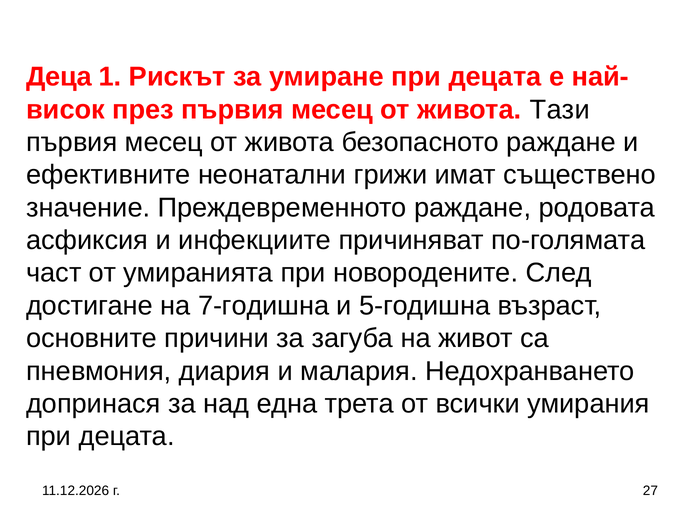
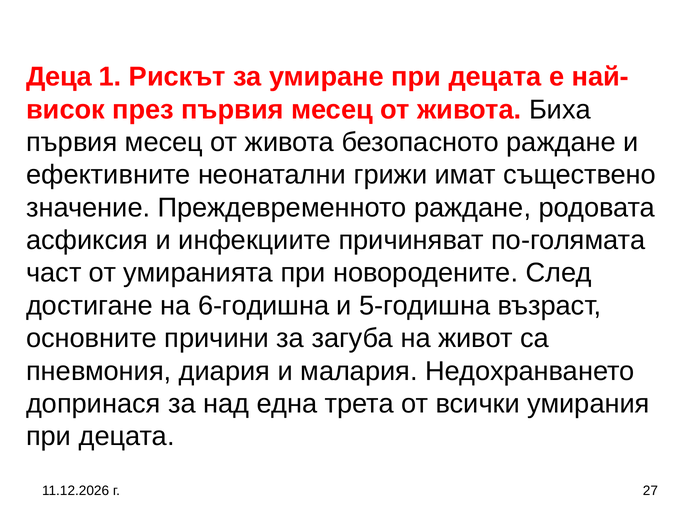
Тази: Тази -> Биха (560, 110)
7-годишна: 7-годишна -> 6-годишна (264, 306)
